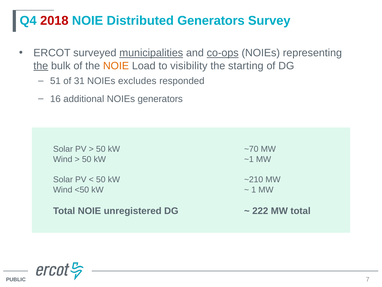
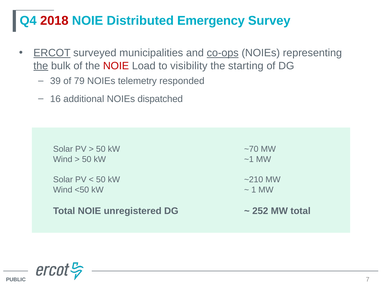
Distributed Generators: Generators -> Emergency (211, 21)
ERCOT underline: none -> present (52, 53)
municipalities underline: present -> none (151, 53)
NOIE colour: orange -> red (116, 66)
51: 51 -> 39 (55, 81)
31: 31 -> 79 (79, 81)
excludes: excludes -> telemetry (137, 81)
NOIEs generators: generators -> dispatched (160, 99)
222: 222 -> 252 (260, 211)
